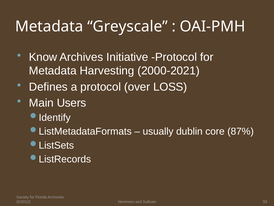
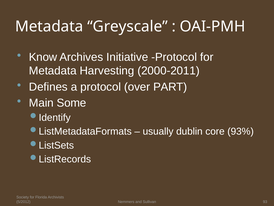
2000-2021: 2000-2021 -> 2000-2011 (169, 71)
LOSS: LOSS -> PART (170, 87)
Users: Users -> Some (72, 103)
87%: 87% -> 93% (241, 131)
